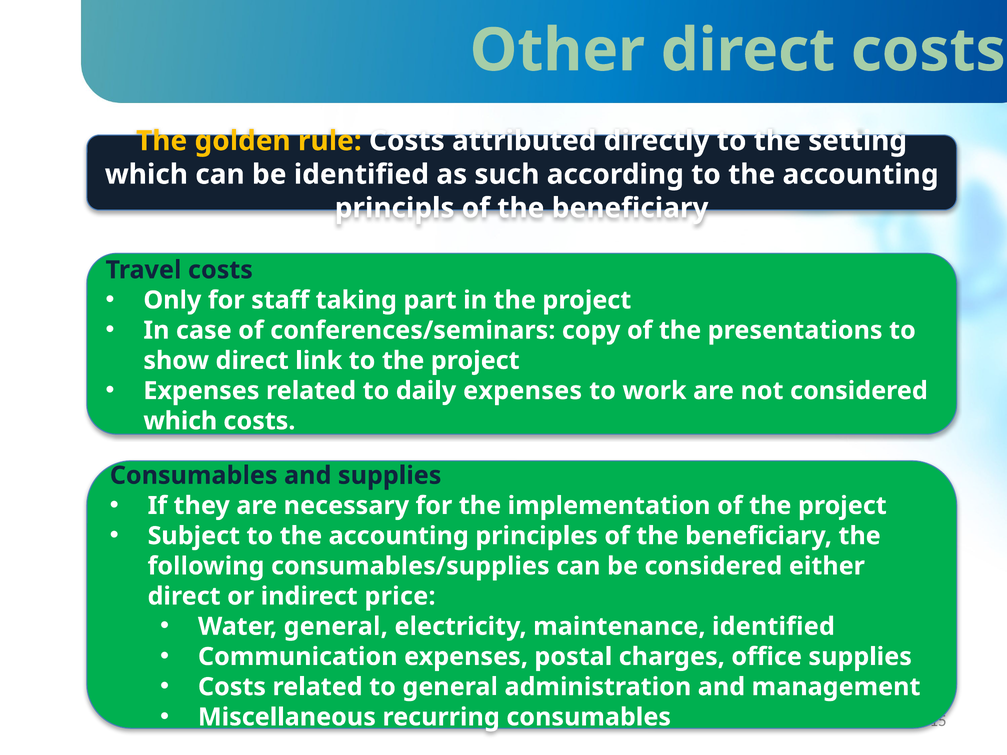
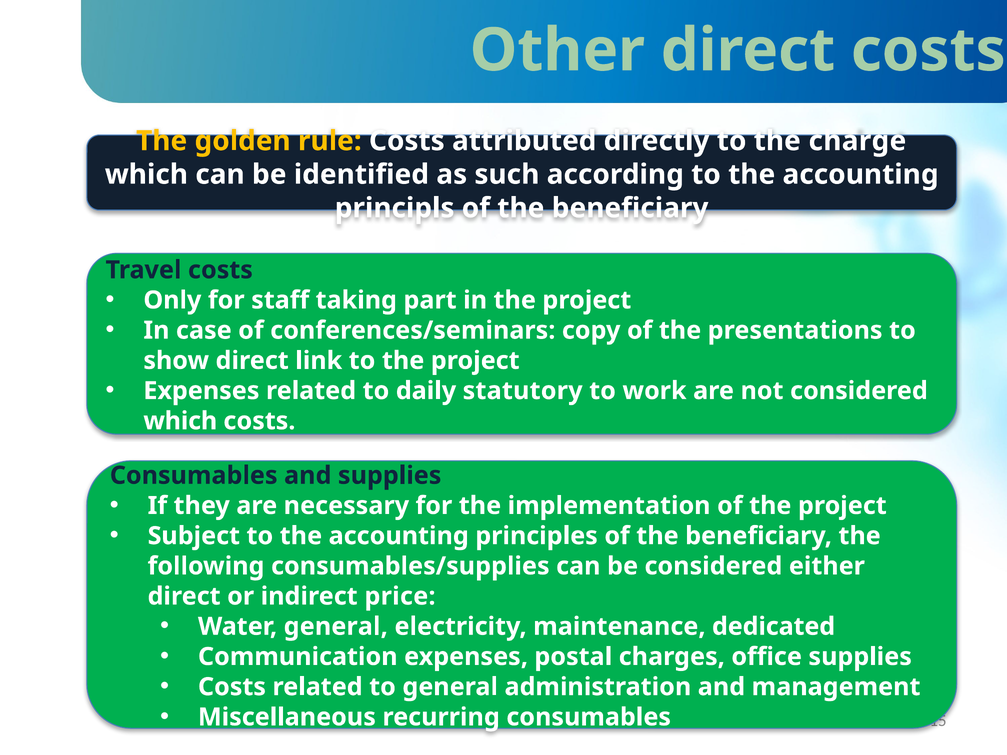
setting: setting -> charge (857, 141)
daily expenses: expenses -> statutory (523, 391)
maintenance identified: identified -> dedicated (774, 627)
